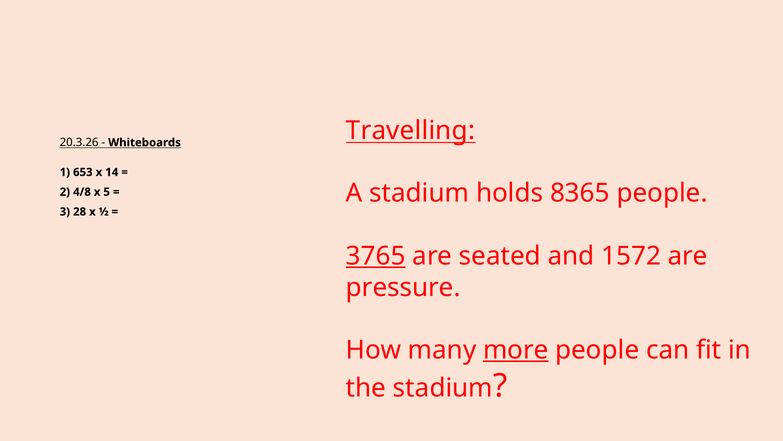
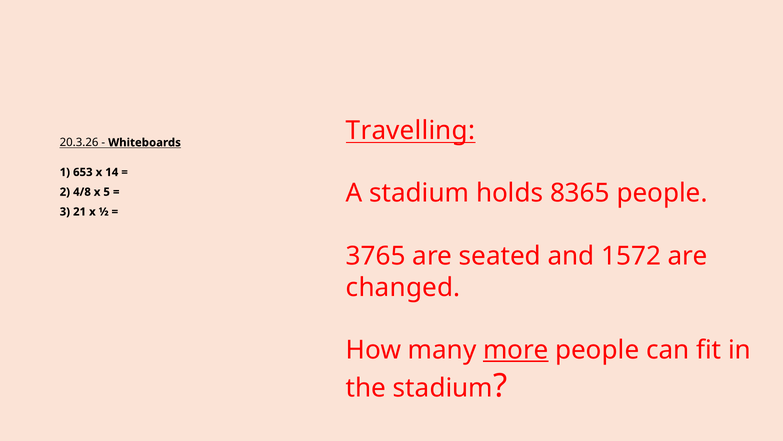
28: 28 -> 21 (80, 212)
3765 underline: present -> none (376, 256)
pressure: pressure -> changed (403, 287)
